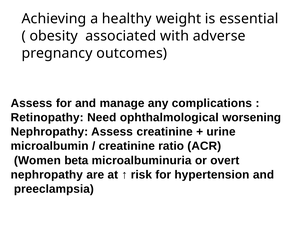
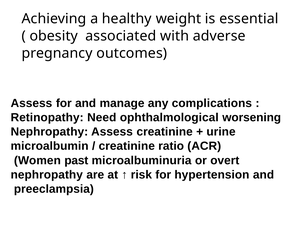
beta: beta -> past (76, 160)
